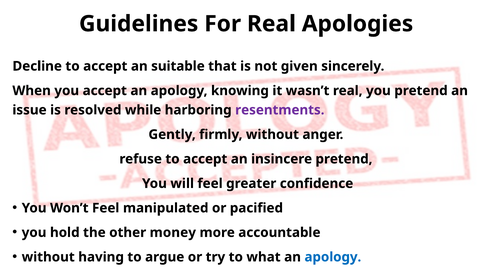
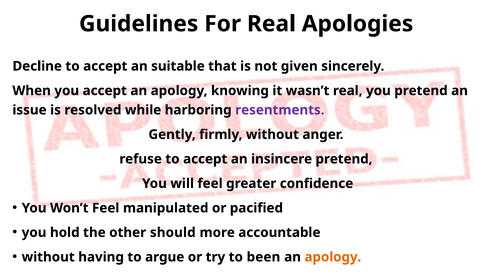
money: money -> should (173, 233)
what: what -> been (263, 257)
apology colour: blue -> orange (333, 257)
